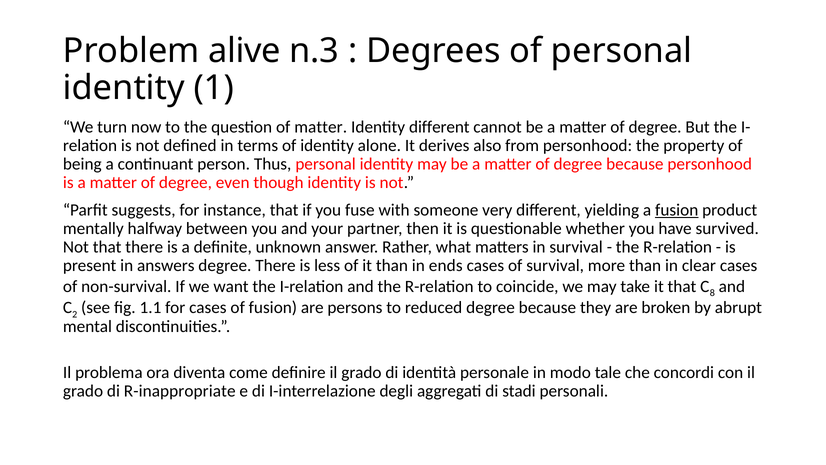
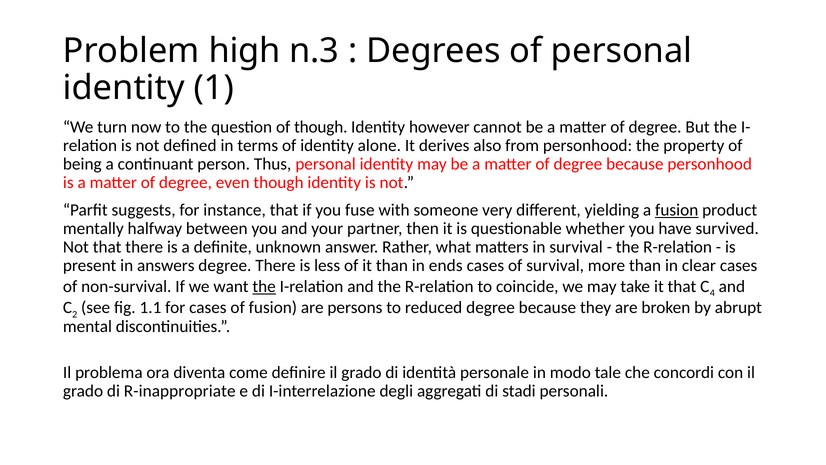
alive: alive -> high (244, 51)
of matter: matter -> though (321, 127)
Identity different: different -> however (439, 127)
the underline: none -> present (264, 286)
8: 8 -> 4 (712, 293)
